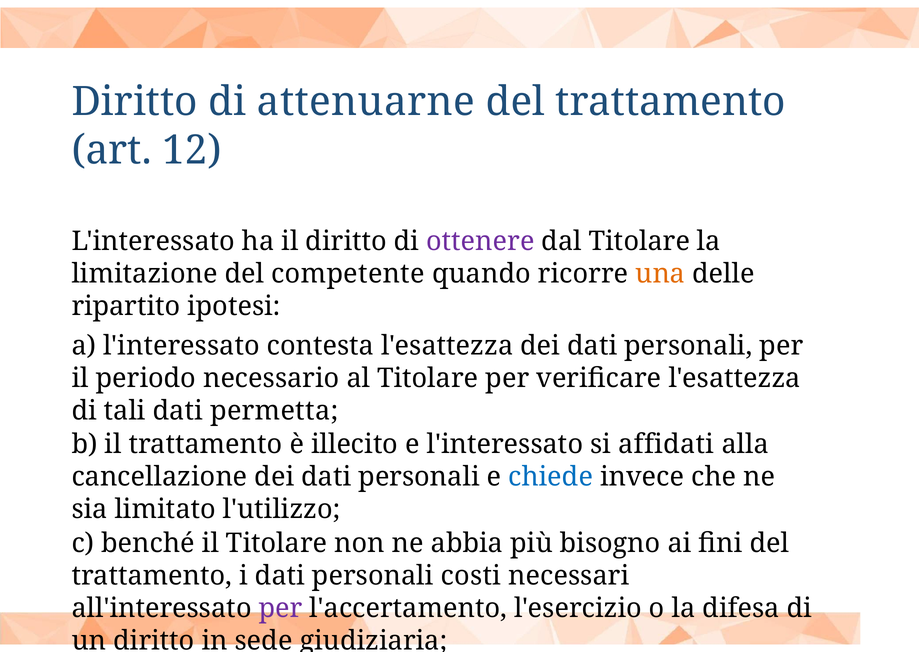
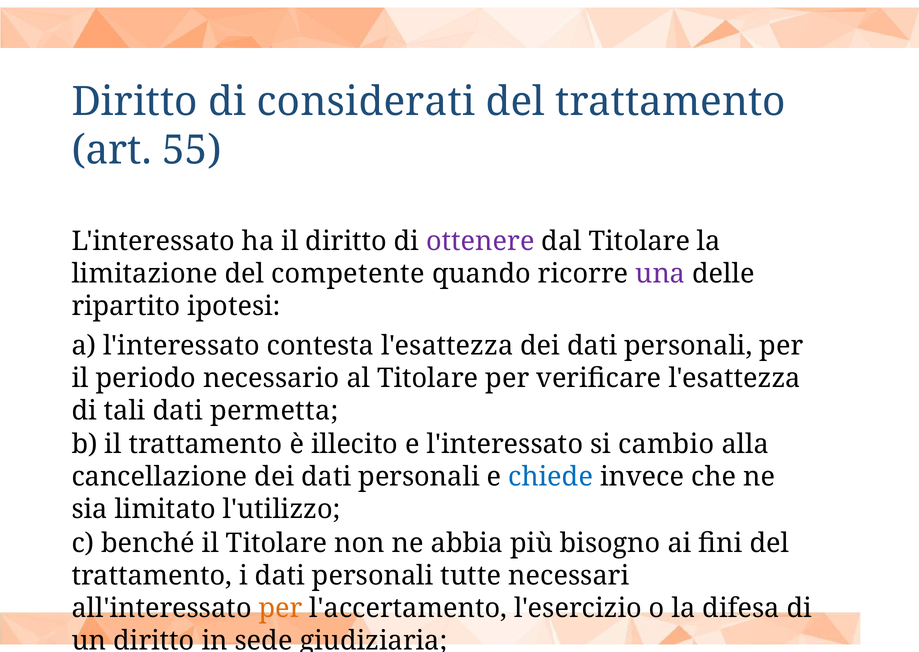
attenuarne: attenuarne -> considerati (366, 102)
12: 12 -> 55 (192, 150)
una colour: orange -> purple (660, 273)
affidati: affidati -> cambio (666, 444)
costi: costi -> tutte (471, 575)
per colour: purple -> orange (280, 608)
